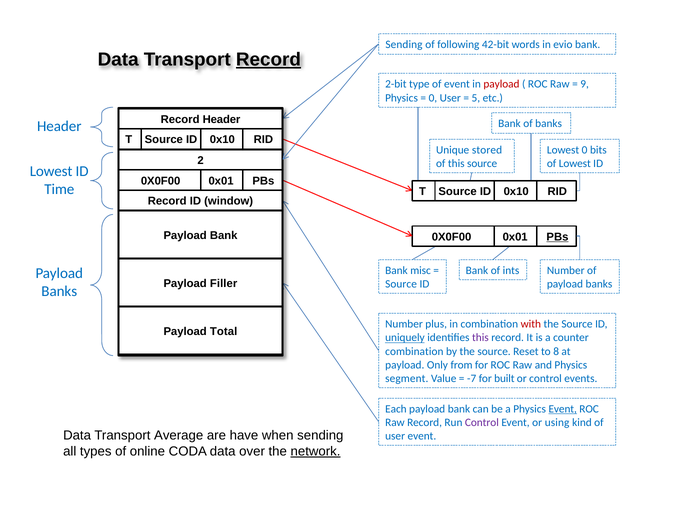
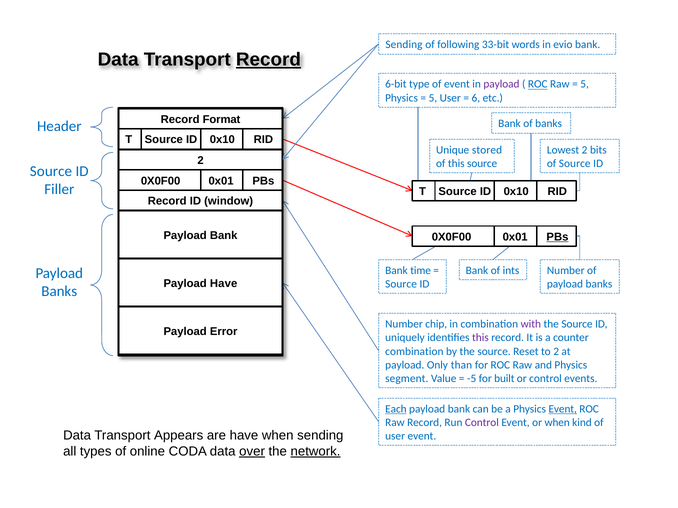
42-bit: 42-bit -> 33-bit (496, 45)
2-bit: 2-bit -> 6-bit (396, 84)
payload colour: red -> purple (501, 84)
ROC underline: none -> present (538, 84)
9: 9 -> 5 (585, 84)
0: 0 -> 5 (433, 98)
5: 5 -> 6 (476, 98)
Record Header: Header -> Format (222, 120)
Lowest 0: 0 -> 2 (585, 150)
of Lowest: Lowest -> Source (575, 164)
Lowest: Lowest -> Source (51, 172)
Time: Time -> Filler (59, 190)
misc: misc -> time (421, 271)
Payload Filler: Filler -> Have (224, 284)
plus: plus -> chip (436, 325)
with colour: red -> purple (531, 325)
Total: Total -> Error (224, 332)
uniquely underline: present -> none (405, 338)
to 8: 8 -> 2 (556, 352)
from: from -> than (461, 365)
-7: -7 -> -5 (472, 379)
Each underline: none -> present (396, 409)
or using: using -> when (557, 423)
Average: Average -> Appears (179, 436)
over underline: none -> present (252, 452)
